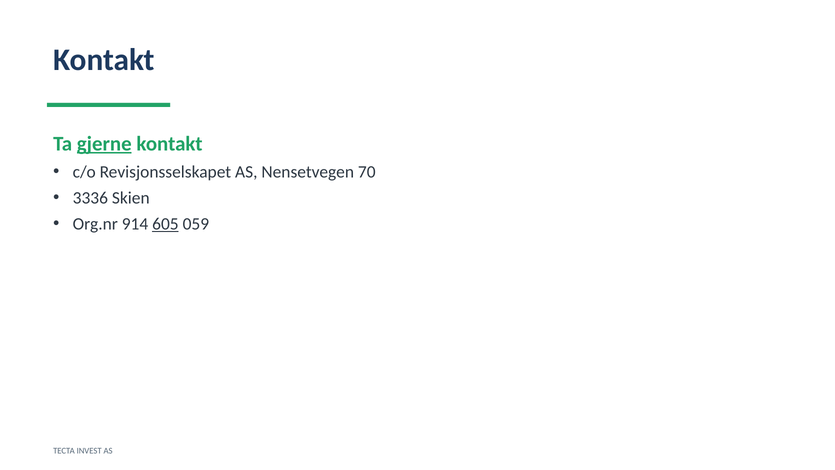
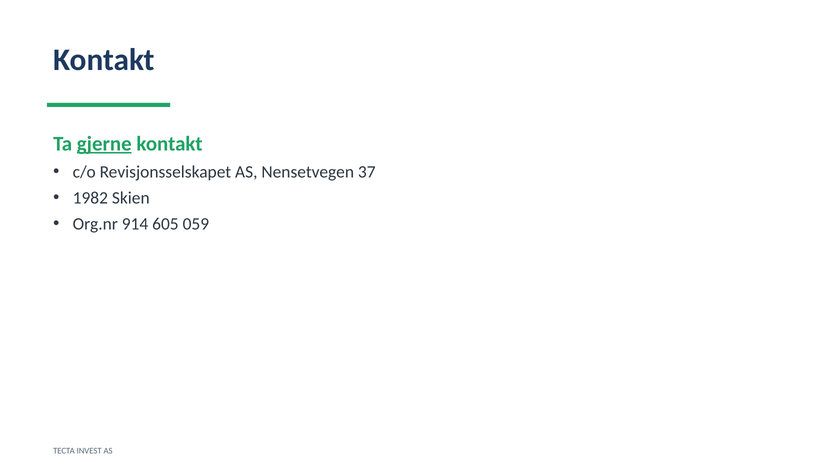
70: 70 -> 37 (367, 172)
3336: 3336 -> 1982 (90, 198)
605 underline: present -> none (165, 224)
